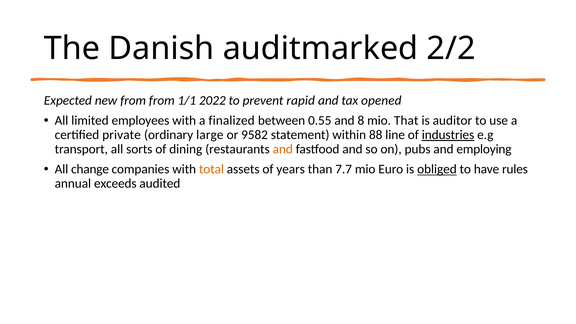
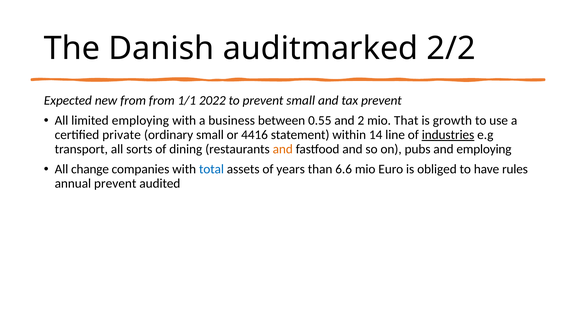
prevent rapid: rapid -> small (301, 100)
tax opened: opened -> prevent (381, 100)
limited employees: employees -> employing (140, 121)
finalized: finalized -> business (232, 121)
8: 8 -> 2 (361, 121)
auditor: auditor -> growth (452, 121)
ordinary large: large -> small (210, 135)
9582: 9582 -> 4416 (255, 135)
88: 88 -> 14 (376, 135)
total colour: orange -> blue (212, 169)
7.7: 7.7 -> 6.6 (344, 169)
obliged underline: present -> none (437, 169)
annual exceeds: exceeds -> prevent (115, 184)
